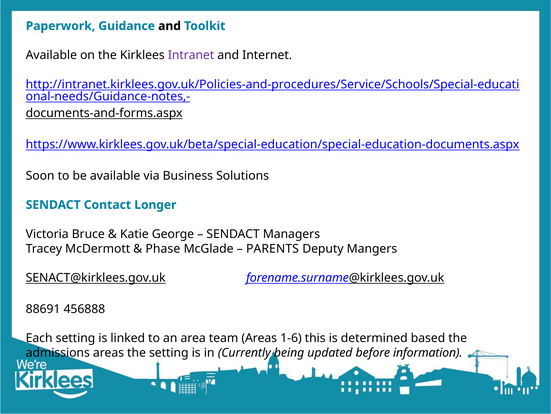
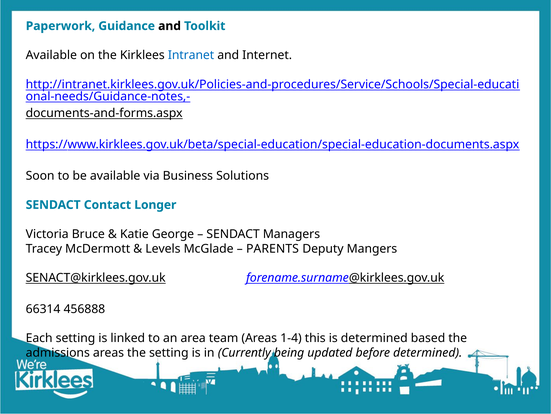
Intranet colour: purple -> blue (191, 55)
Phase: Phase -> Levels (163, 248)
88691: 88691 -> 66314 (43, 309)
1-6: 1-6 -> 1-4 (291, 338)
before information: information -> determined (428, 352)
